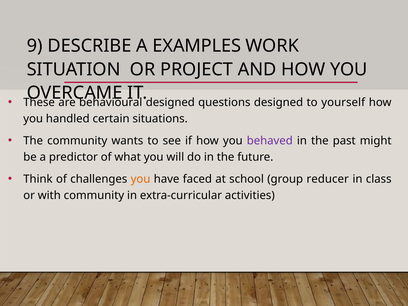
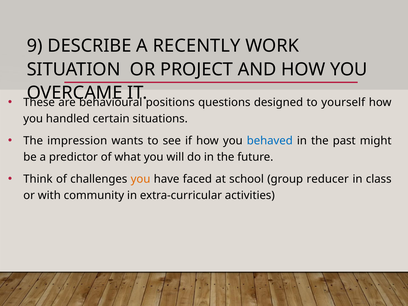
EXAMPLES: EXAMPLES -> RECENTLY (197, 46)
designed: designed -> positions (170, 103)
The community: community -> impression (77, 141)
behaved colour: purple -> blue (270, 141)
